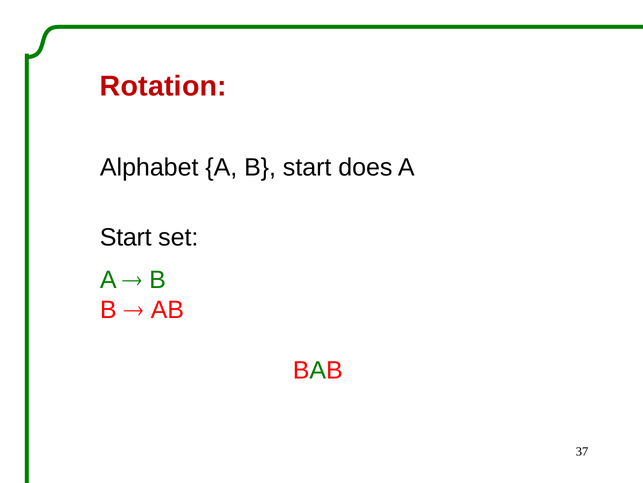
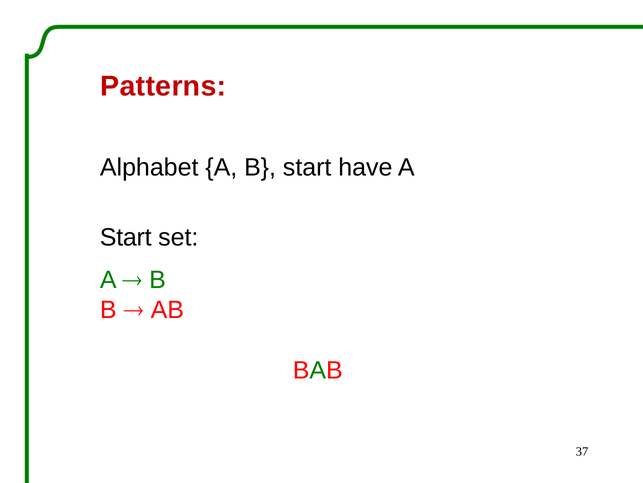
Rotation: Rotation -> Patterns (163, 86)
does: does -> have (365, 167)
